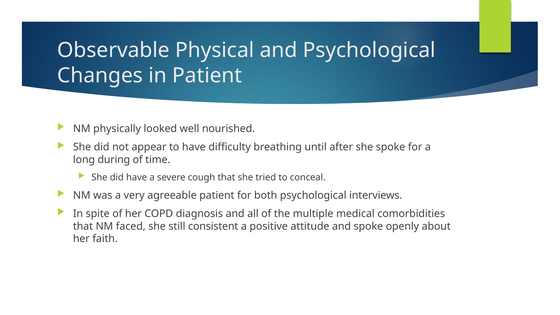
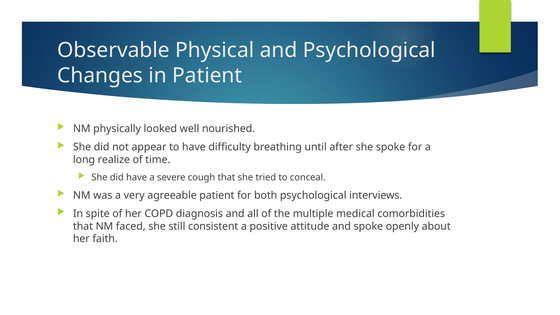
during: during -> realize (114, 160)
